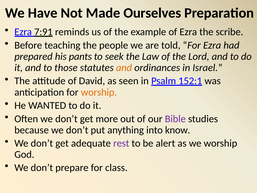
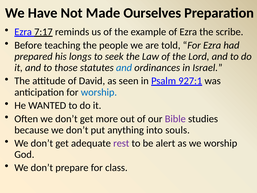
7:91: 7:91 -> 7:17 (43, 32)
pants: pants -> longs (80, 56)
and colour: orange -> blue (124, 68)
152:1: 152:1 -> 927:1 (190, 81)
worship colour: orange -> blue (99, 92)
know: know -> souls (178, 130)
